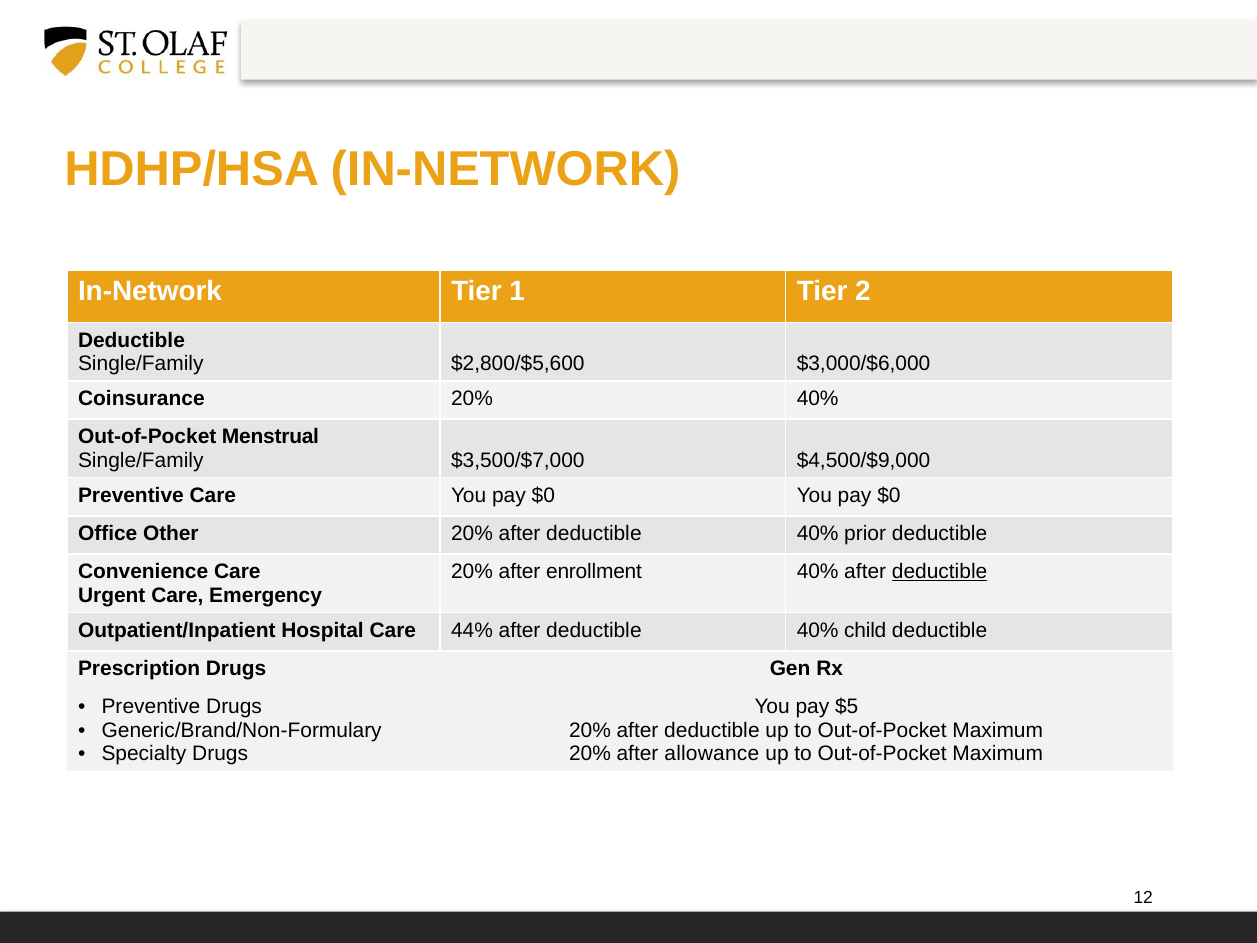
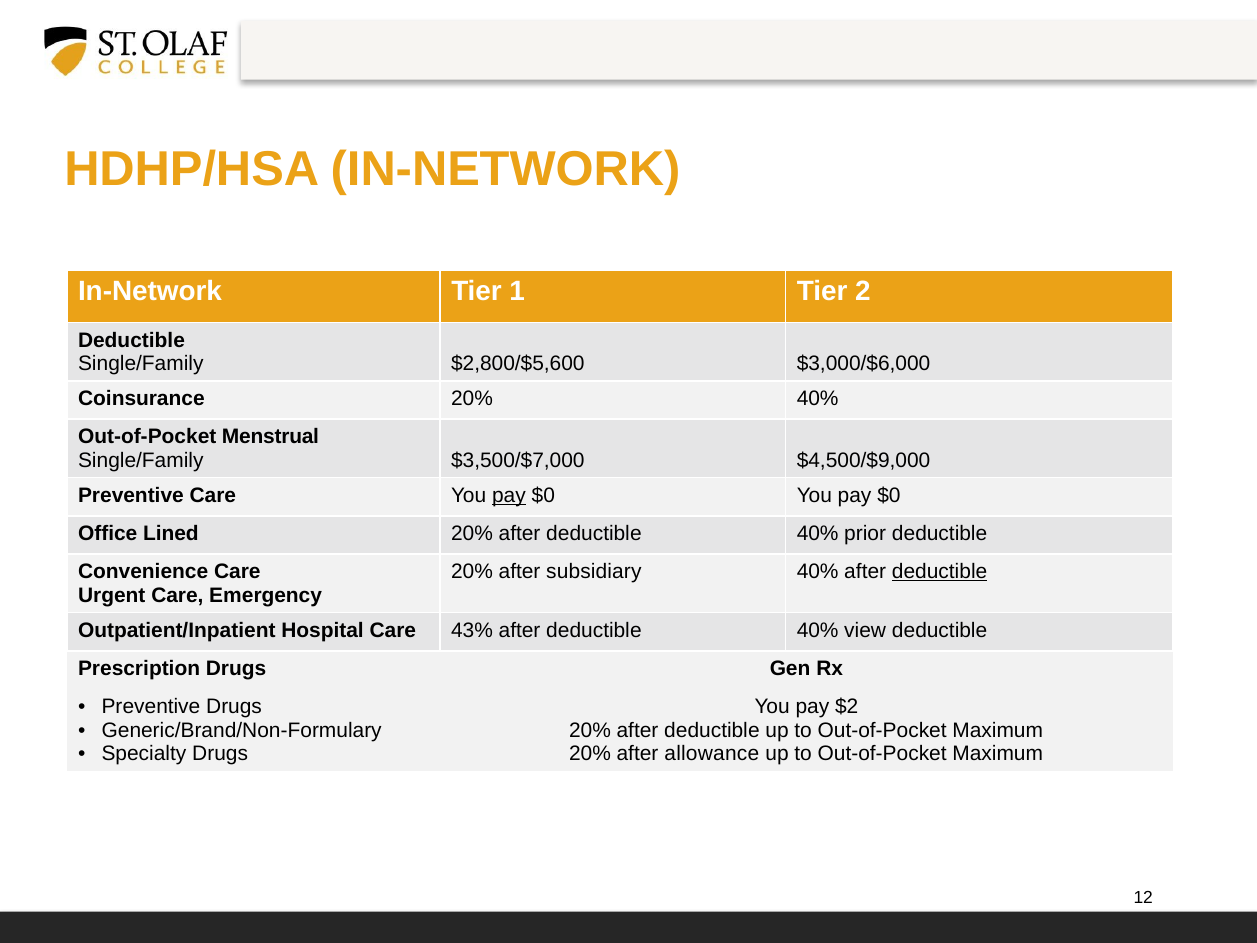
pay underline: none -> present (509, 495)
Other: Other -> Lined (171, 534)
enrollment: enrollment -> subsidiary (594, 572)
44%: 44% -> 43% (472, 630)
child: child -> view (865, 630)
$5: $5 -> $2 (847, 707)
